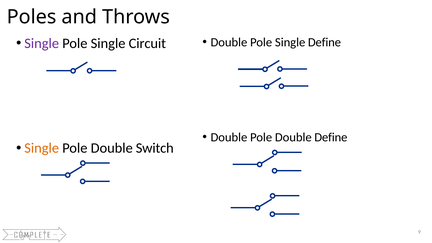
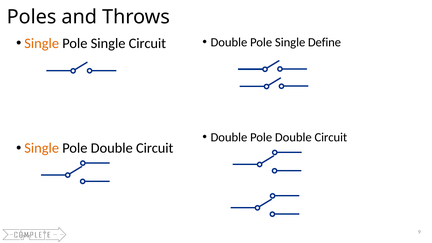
Single colour: purple -> orange (42, 43)
Double Pole Double Define: Define -> Circuit (331, 137)
Switch: Switch -> Circuit (155, 148)
